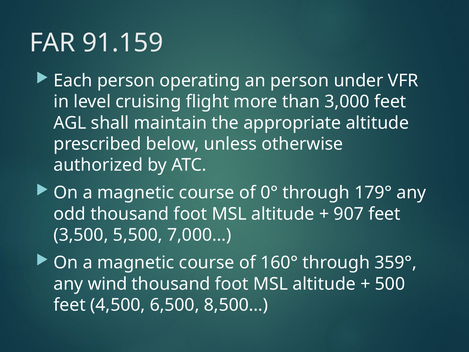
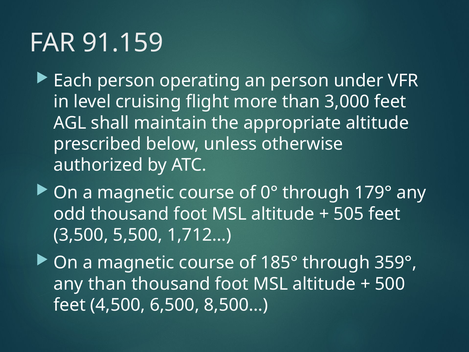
907: 907 -> 505 (349, 214)
7,000…: 7,000… -> 1,712… (199, 235)
160°: 160° -> 185° (279, 263)
any wind: wind -> than (107, 284)
